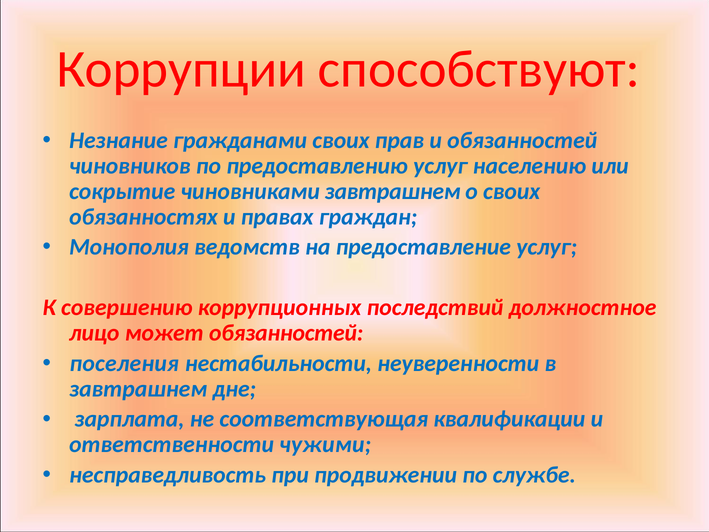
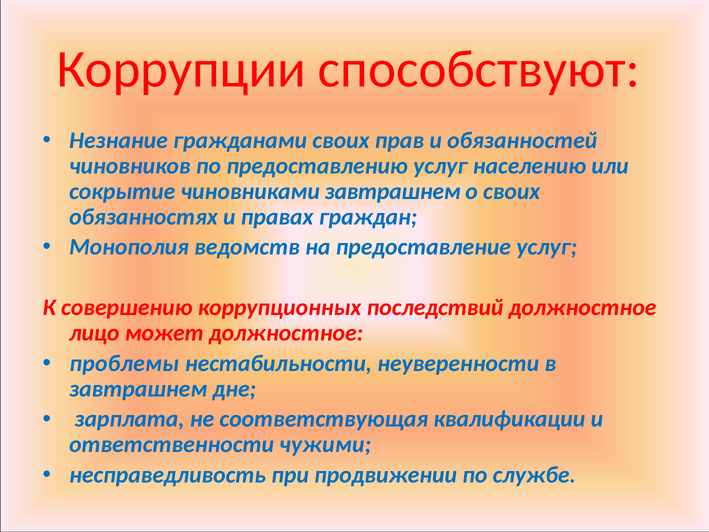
может обязанностей: обязанностей -> должностное (286, 333)
поселения: поселения -> проблемы (124, 363)
